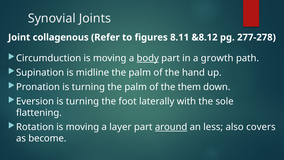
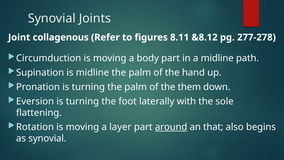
body underline: present -> none (148, 58)
a growth: growth -> midline (217, 58)
less: less -> that (213, 127)
covers: covers -> begins (261, 127)
as become: become -> synovial (47, 138)
